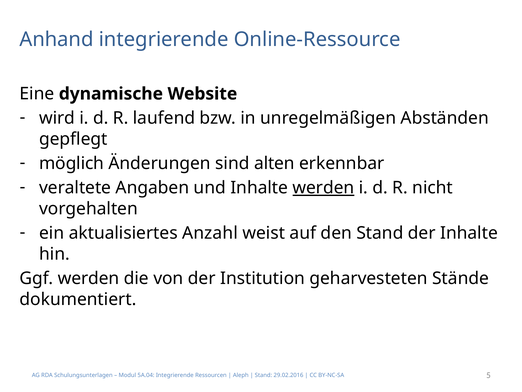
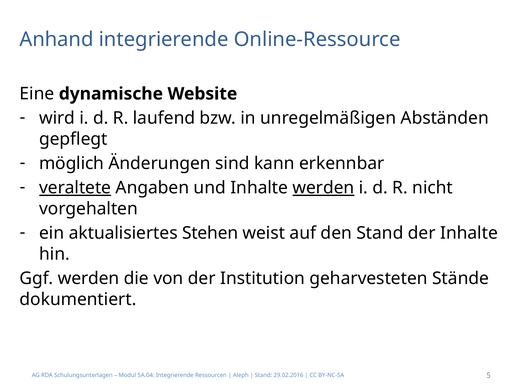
alten: alten -> kann (274, 163)
veraltete underline: none -> present (75, 188)
Anzahl: Anzahl -> Stehen (210, 233)
